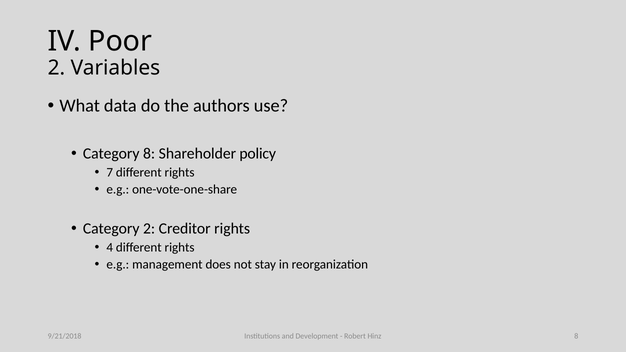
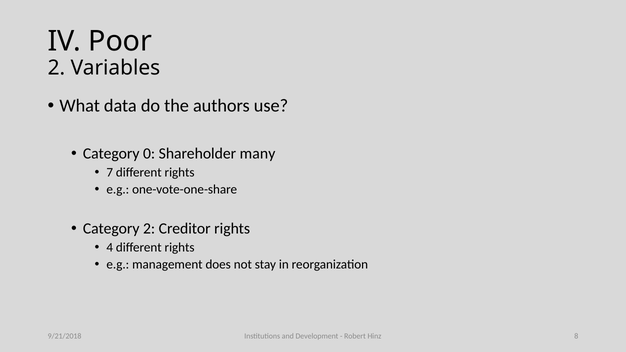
Category 8: 8 -> 0 (149, 154)
policy: policy -> many (258, 154)
